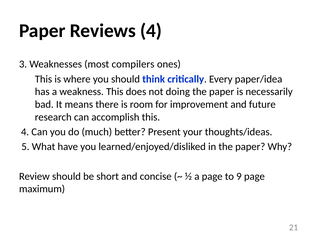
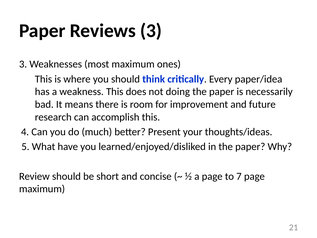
Reviews 4: 4 -> 3 (151, 31)
most compilers: compilers -> maximum (133, 64)
9: 9 -> 7 (239, 176)
